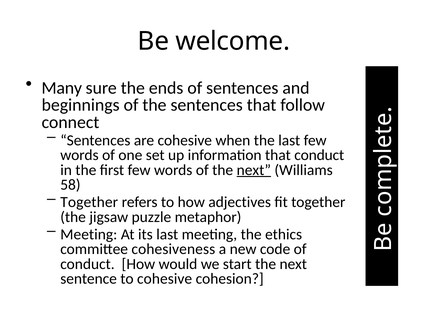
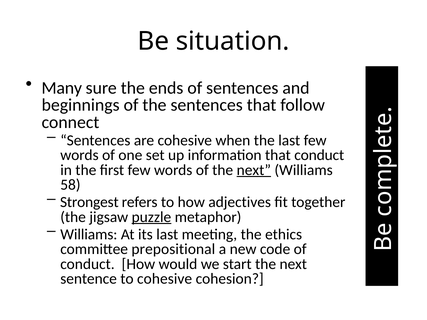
welcome: welcome -> situation (233, 41)
Together: Together -> Strongest (89, 202)
puzzle underline: none -> present (151, 217)
Meeting: Meeting -> Williams (89, 235)
cohesiveness: cohesiveness -> prepositional (173, 249)
